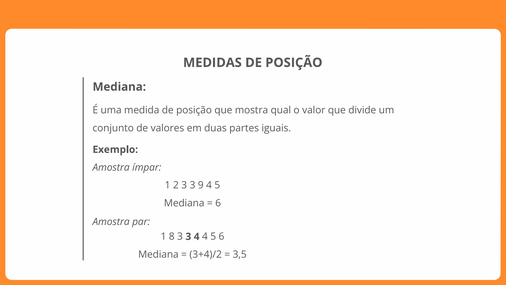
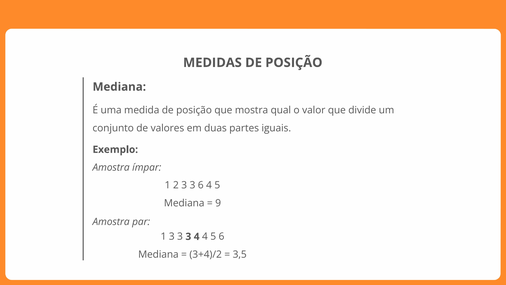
3 9: 9 -> 6 (201, 185)
6: 6 -> 9 (218, 203)
1 8: 8 -> 3 (172, 236)
